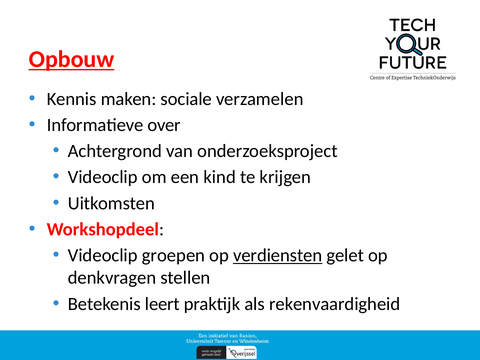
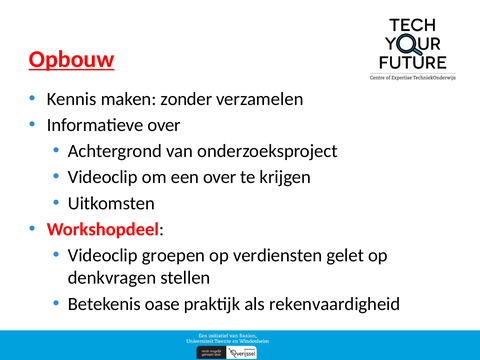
sociale: sociale -> zonder (186, 99)
een kind: kind -> over (220, 177)
verdiensten underline: present -> none (278, 255)
leert: leert -> oase (162, 304)
